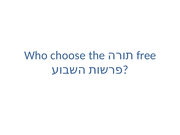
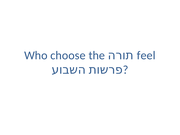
free: free -> feel (146, 55)
